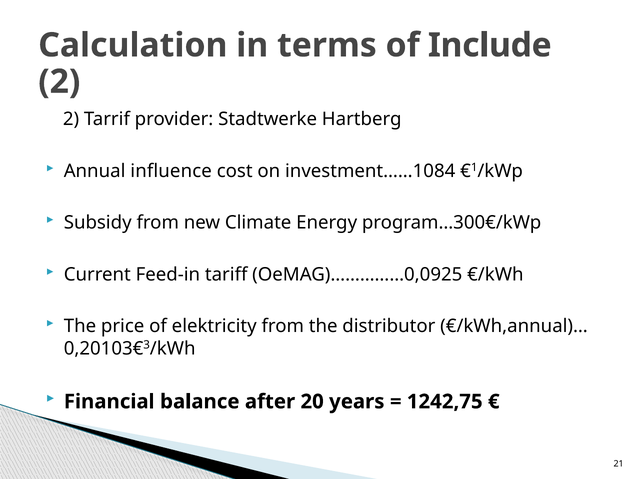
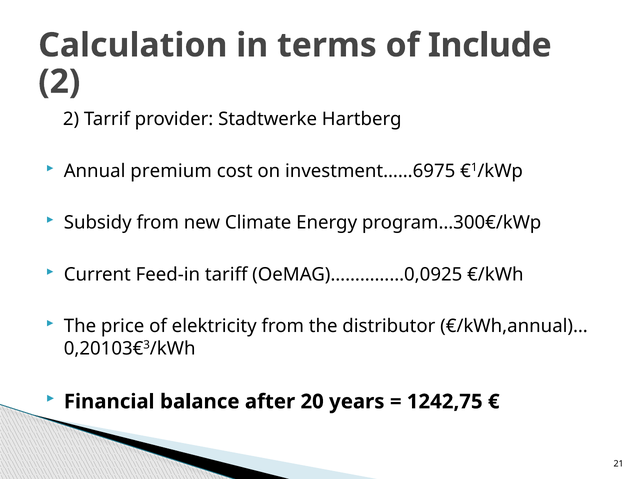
influence: influence -> premium (171, 171)
investment……1084: investment……1084 -> investment……6975 (370, 171)
